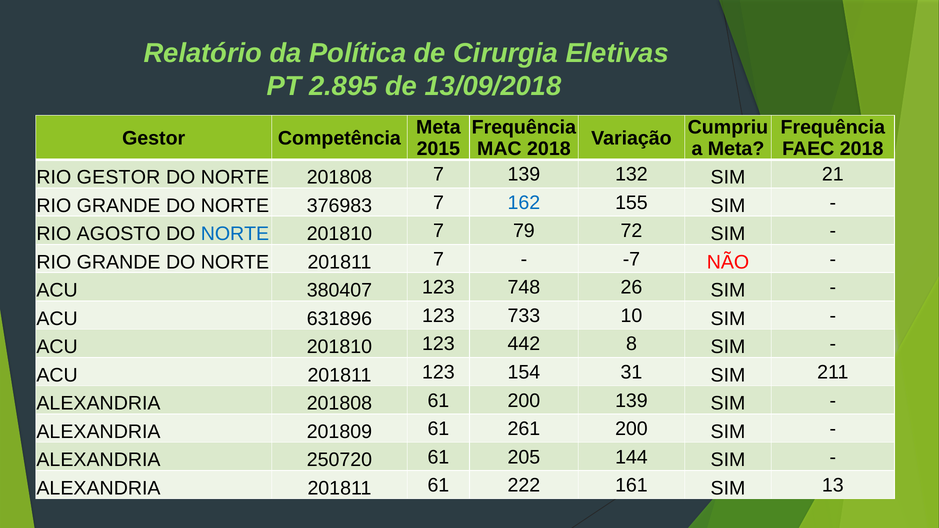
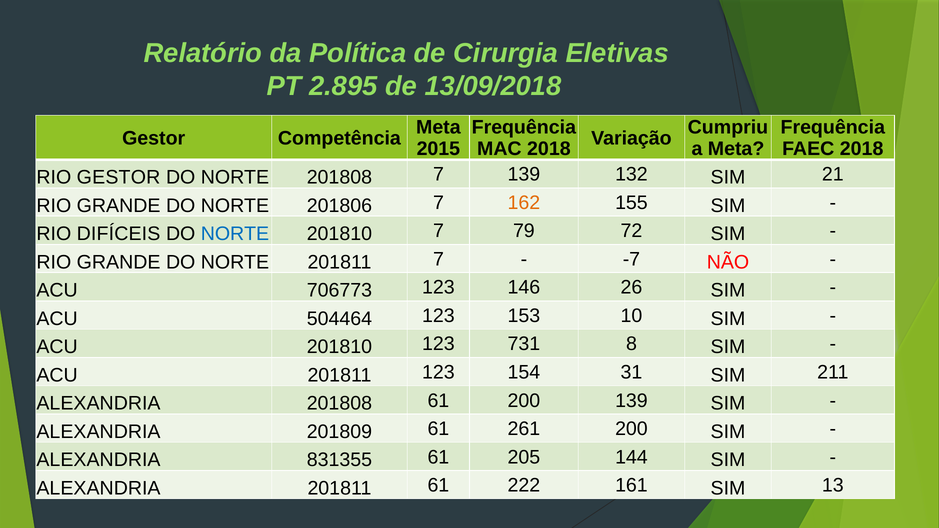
376983: 376983 -> 201806 (339, 206)
162 colour: blue -> orange (524, 203)
AGOSTO: AGOSTO -> DIFÍCEIS (119, 234)
380407: 380407 -> 706773 (339, 290)
748: 748 -> 146 (524, 288)
631896: 631896 -> 504464 (339, 319)
733: 733 -> 153 (524, 316)
442: 442 -> 731 (524, 344)
250720: 250720 -> 831355 (339, 460)
